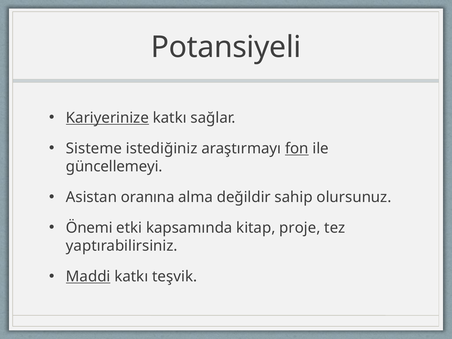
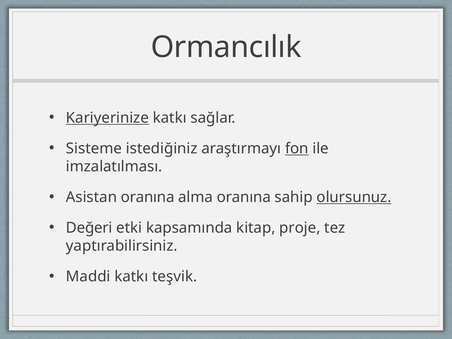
Potansiyeli: Potansiyeli -> Ormancılık (226, 47)
güncellemeyi: güncellemeyi -> imzalatılması (114, 167)
alma değildir: değildir -> oranına (244, 197)
olursunuz underline: none -> present (354, 197)
Önemi: Önemi -> Değeri (89, 228)
Maddi underline: present -> none (88, 277)
